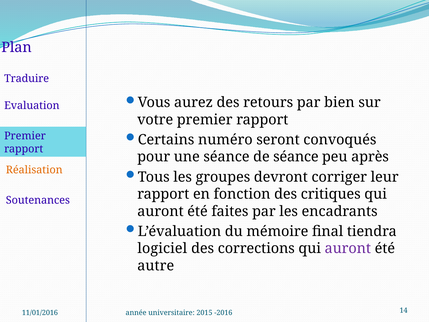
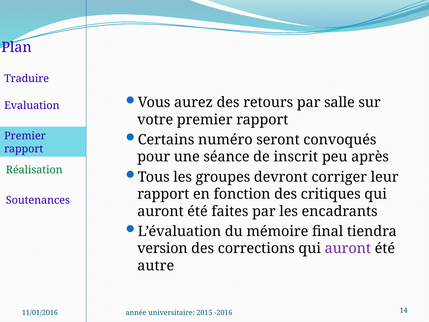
bien: bien -> salle (339, 102)
de séance: séance -> inscrit (296, 157)
Réalisation colour: orange -> green (34, 170)
logiciel: logiciel -> version (162, 248)
